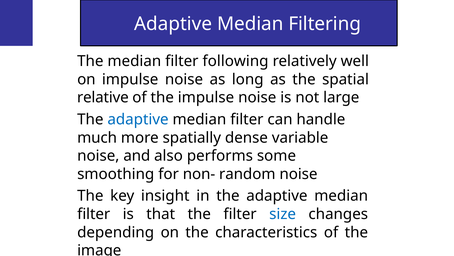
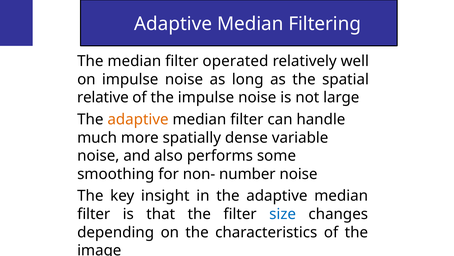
following: following -> operated (235, 61)
adaptive colour: blue -> orange (138, 119)
random: random -> number (247, 174)
